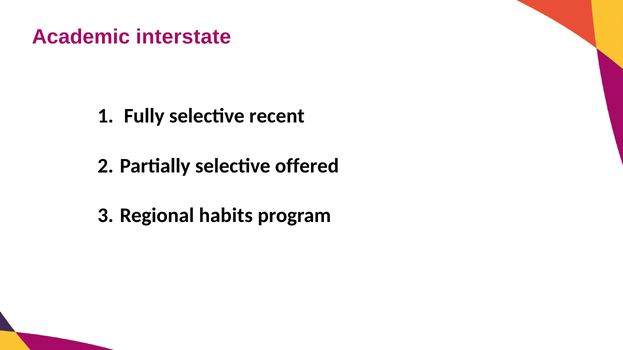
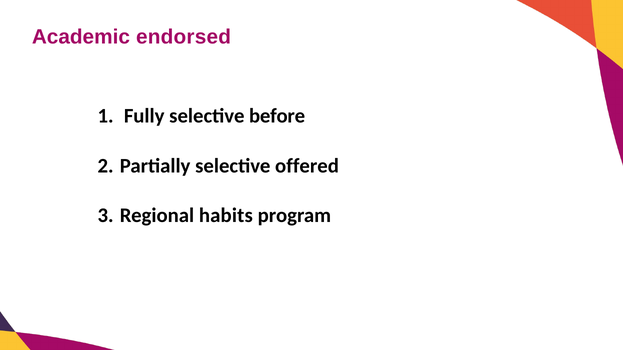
interstate: interstate -> endorsed (184, 37)
recent: recent -> before (277, 116)
